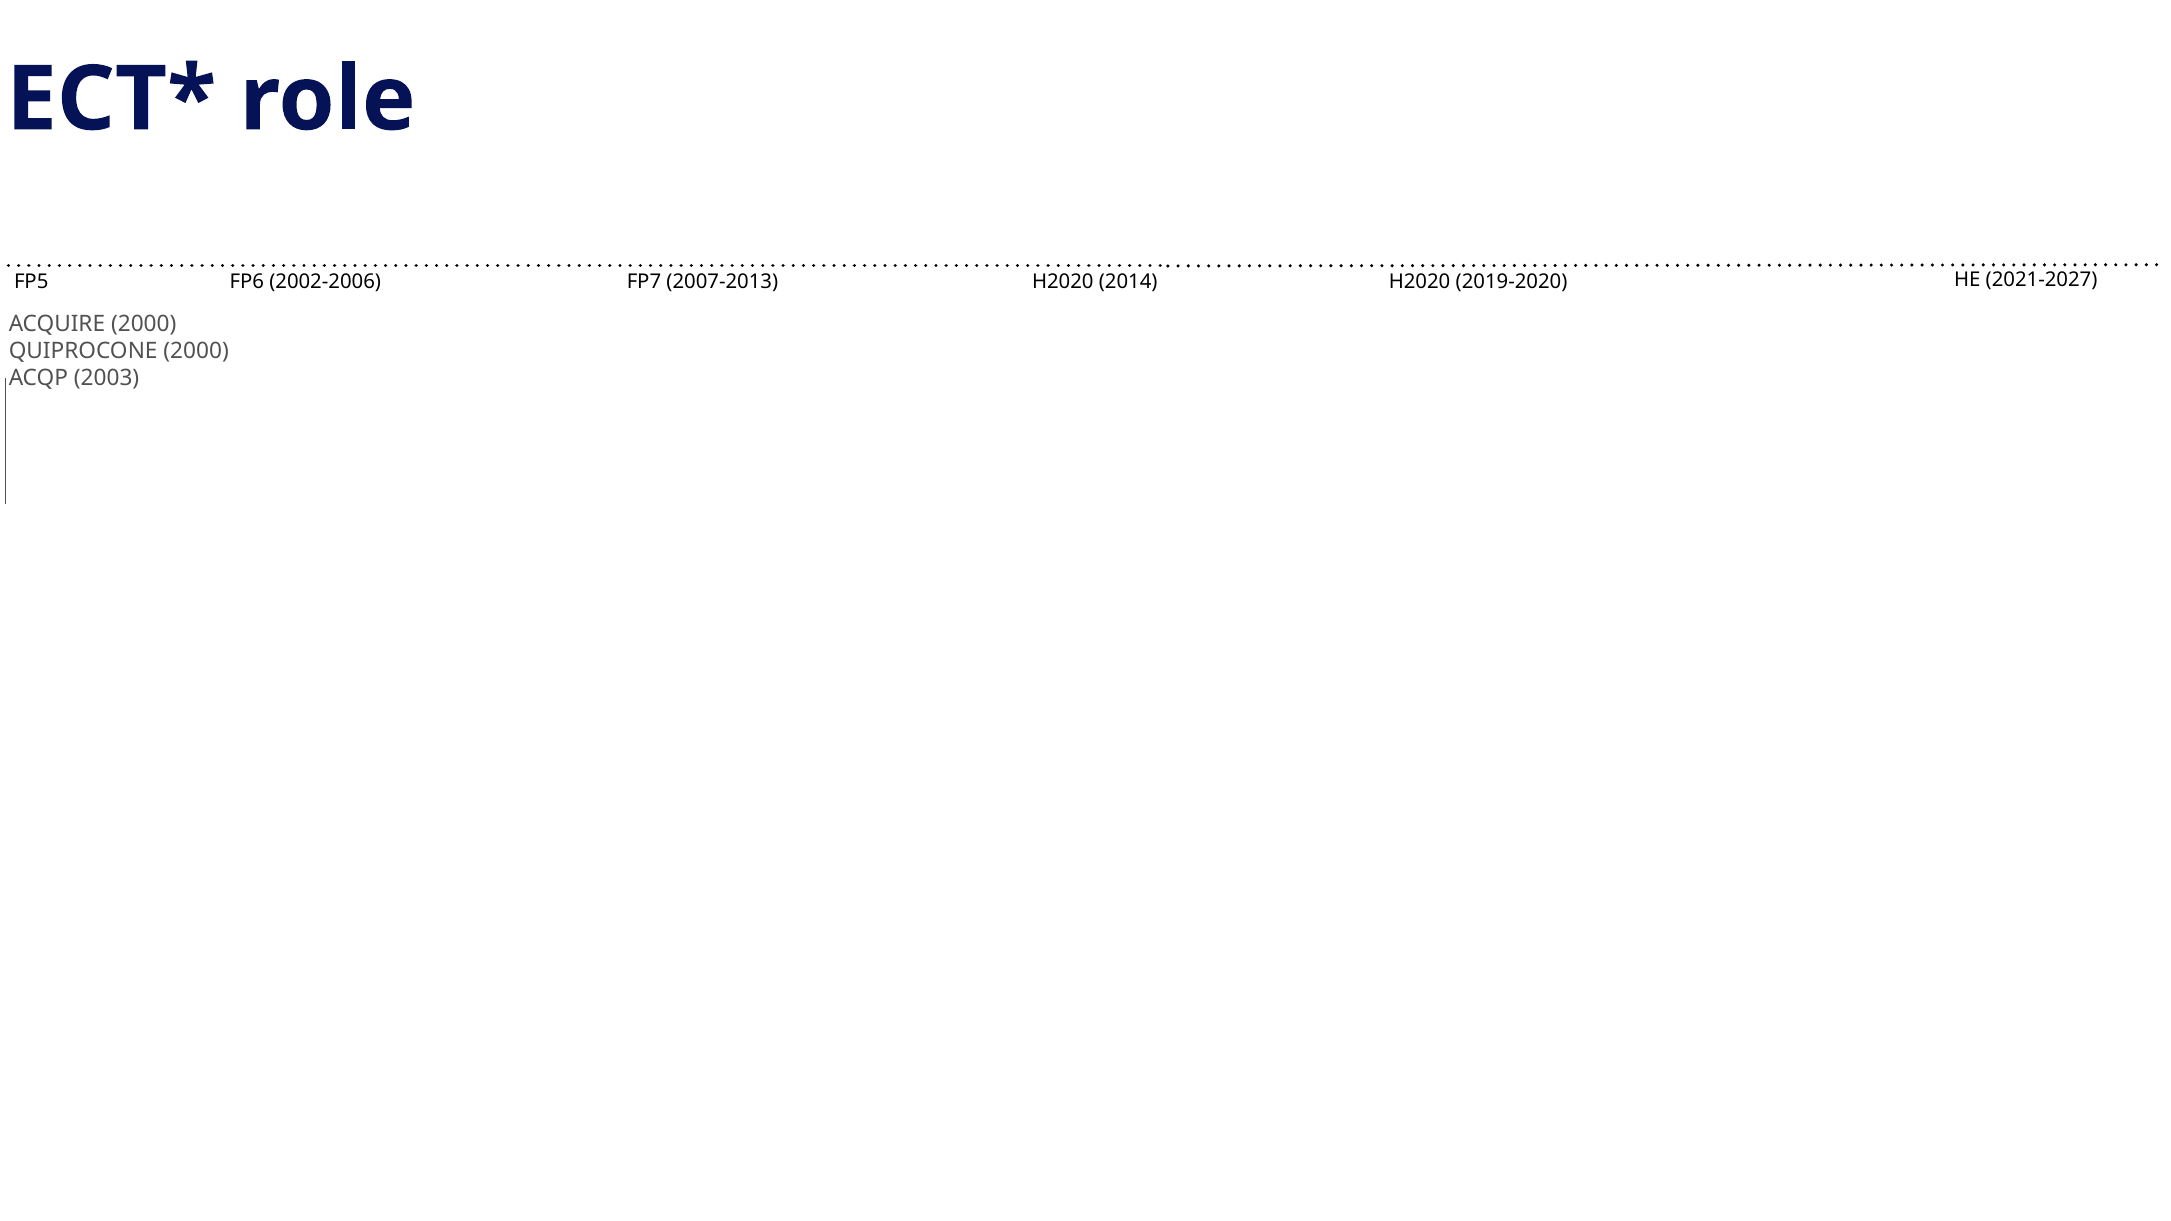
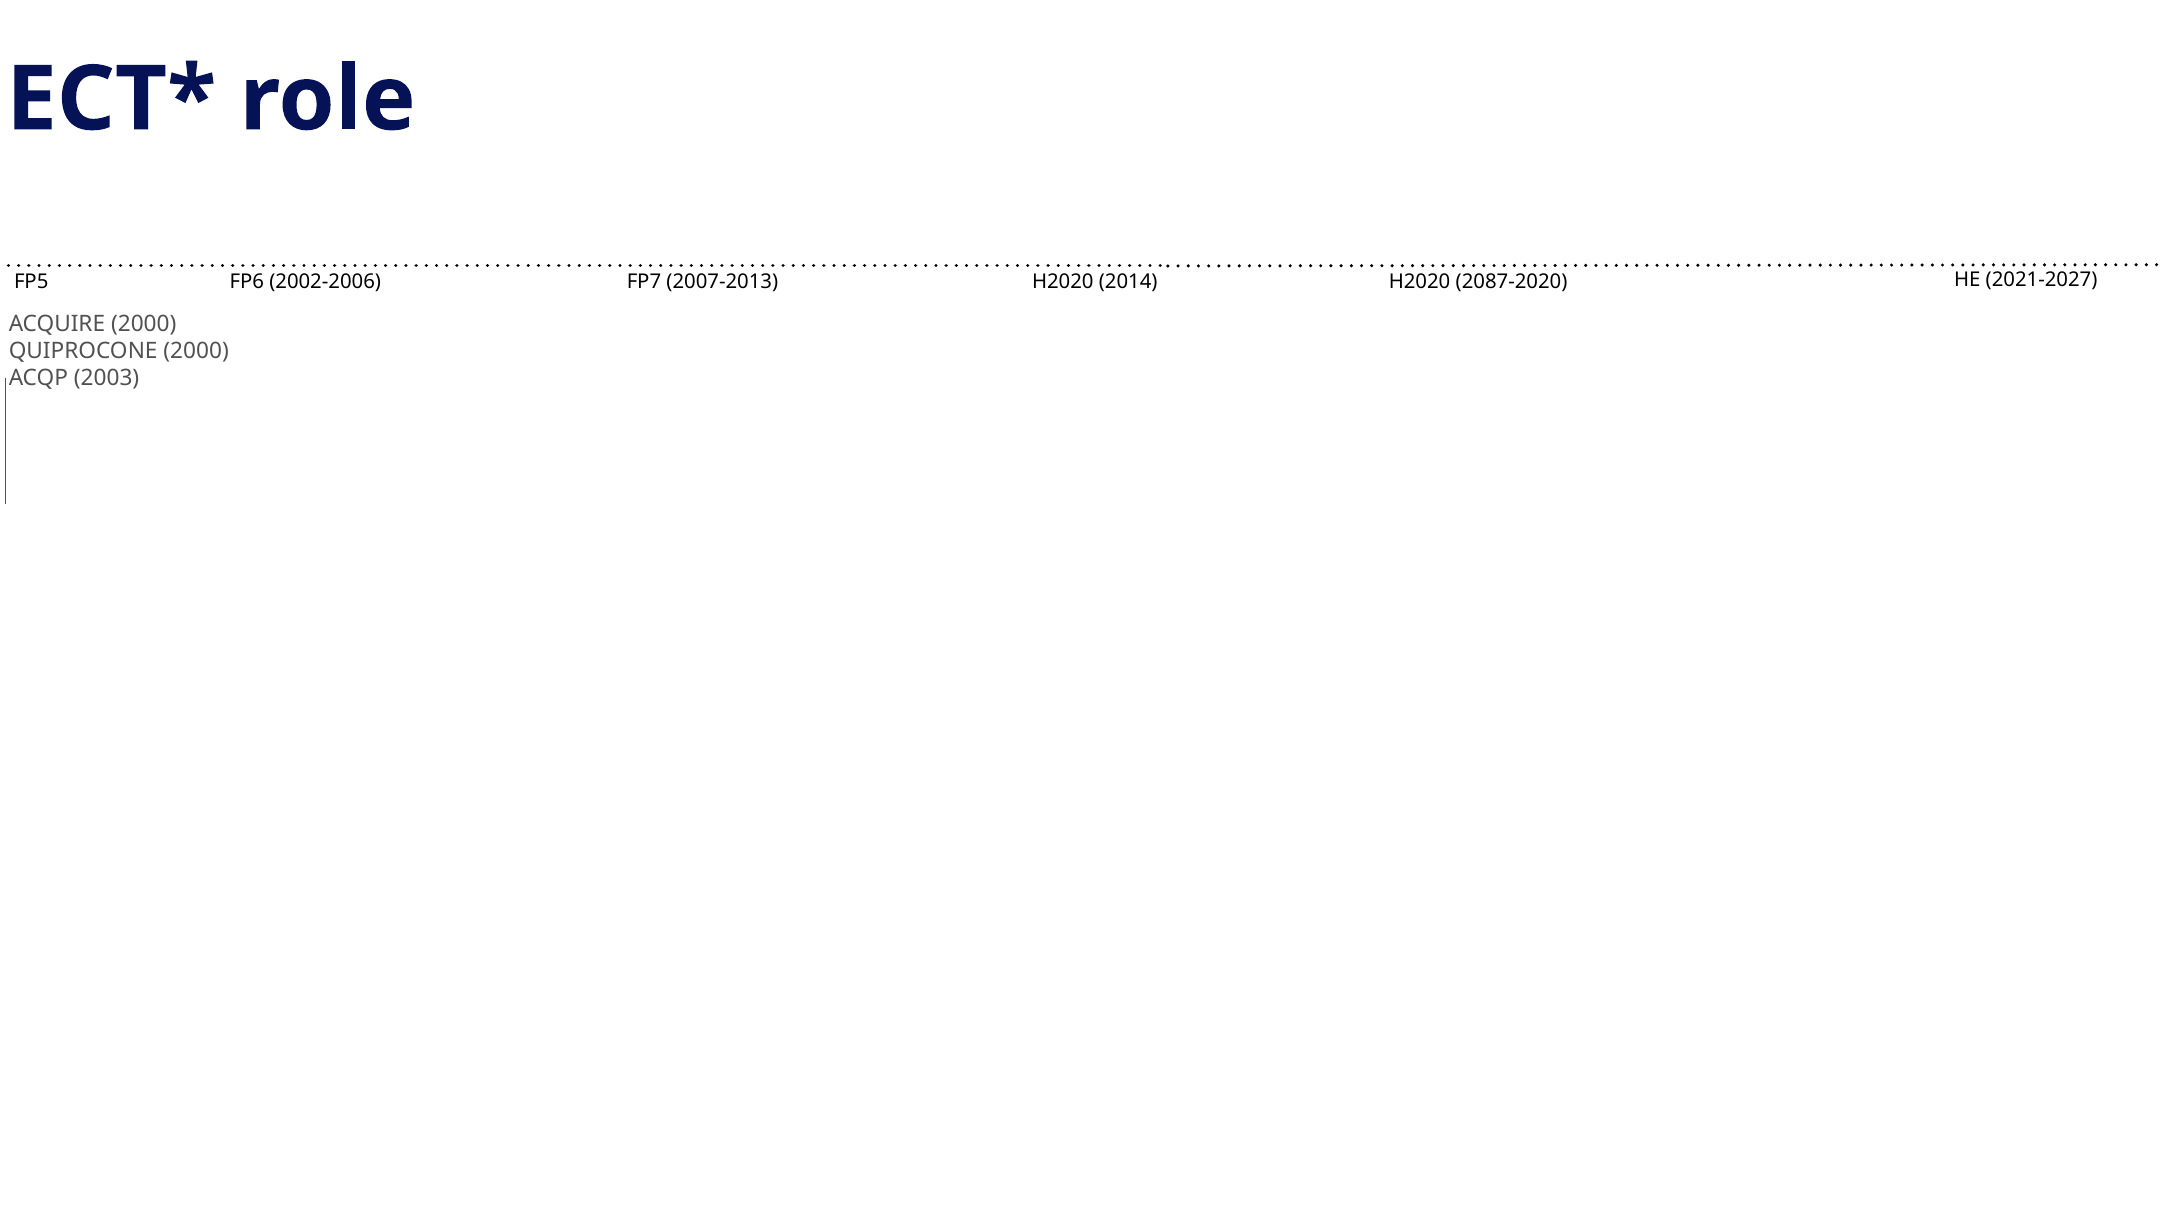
2019-2020: 2019-2020 -> 2087-2020 (1512, 282)
